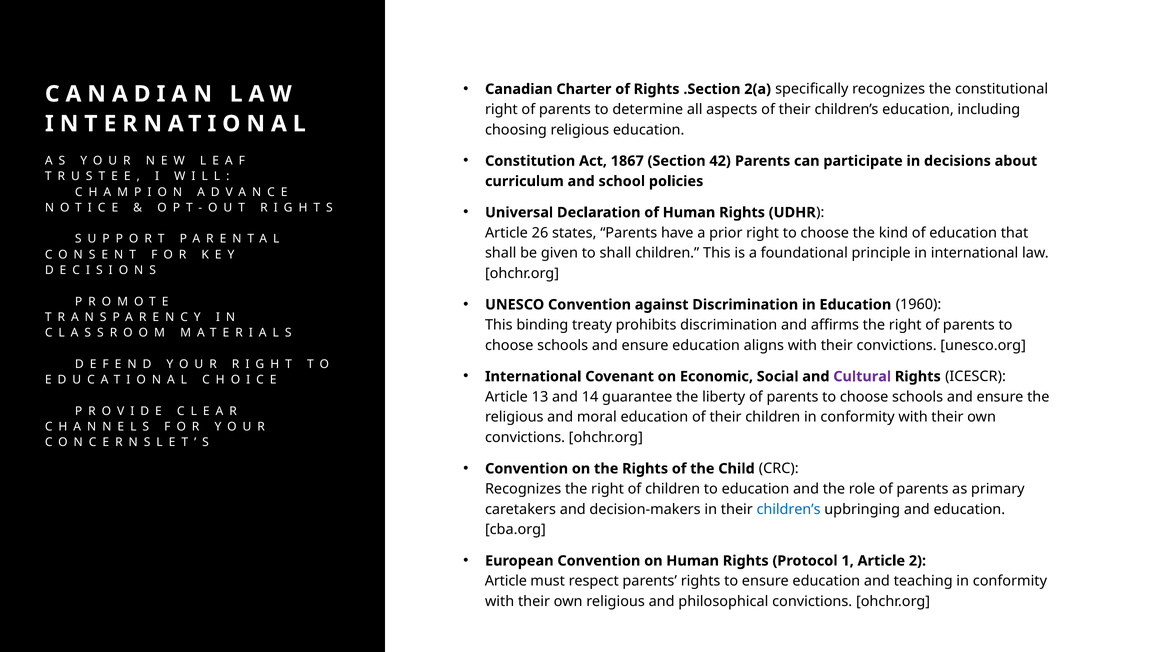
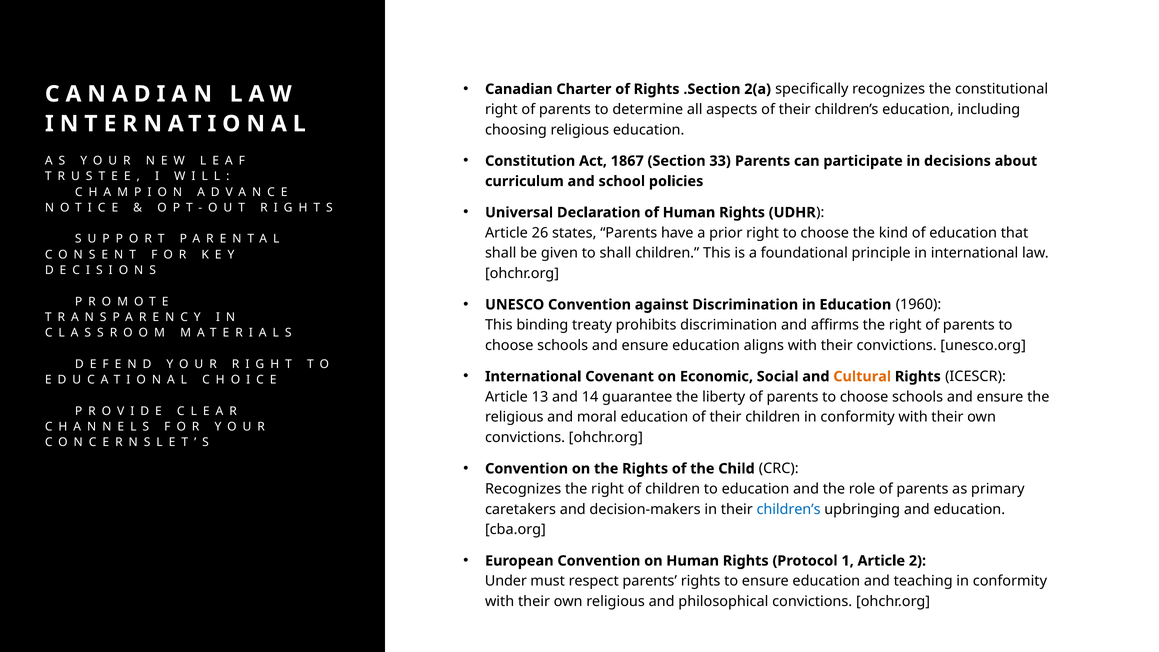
42: 42 -> 33 (720, 161)
Cultural colour: purple -> orange (862, 376)
Article: Article -> Under (506, 581)
